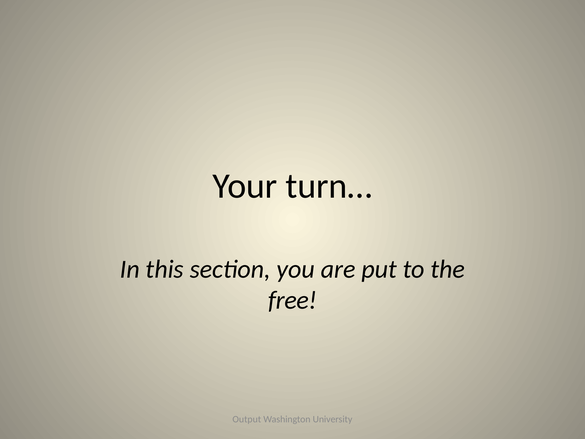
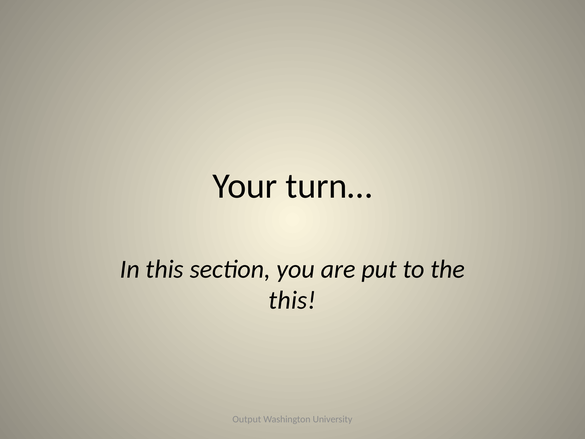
free: free -> this (292, 300)
